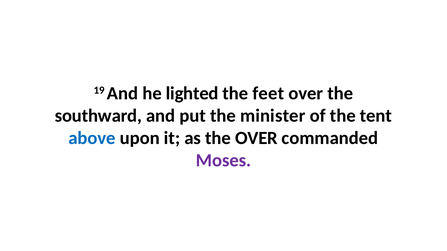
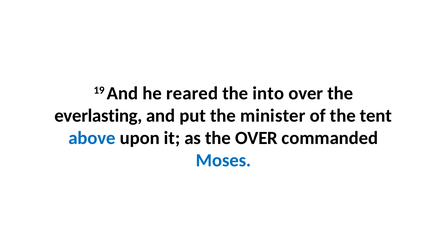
lighted: lighted -> reared (192, 93)
feet: feet -> into (268, 93)
southward: southward -> everlasting (98, 116)
Moses colour: purple -> blue (223, 161)
